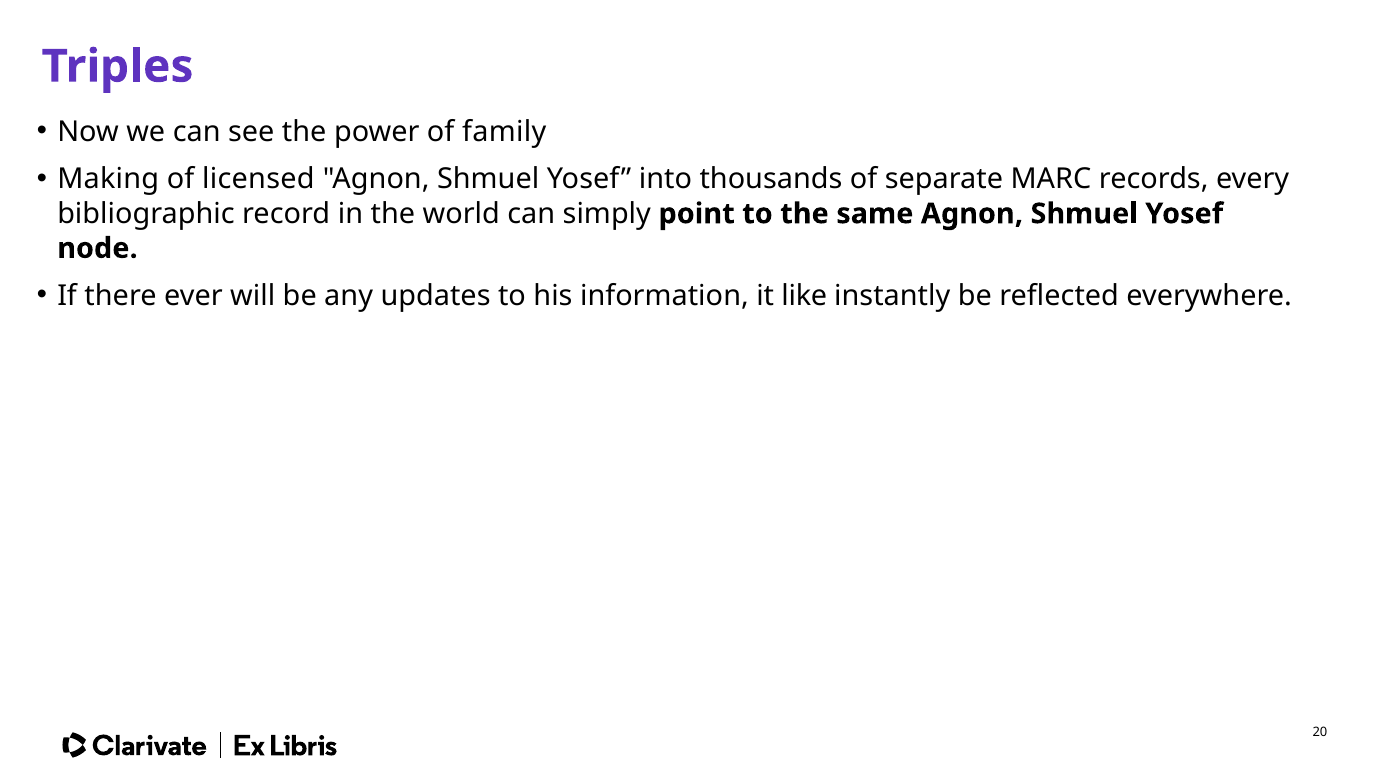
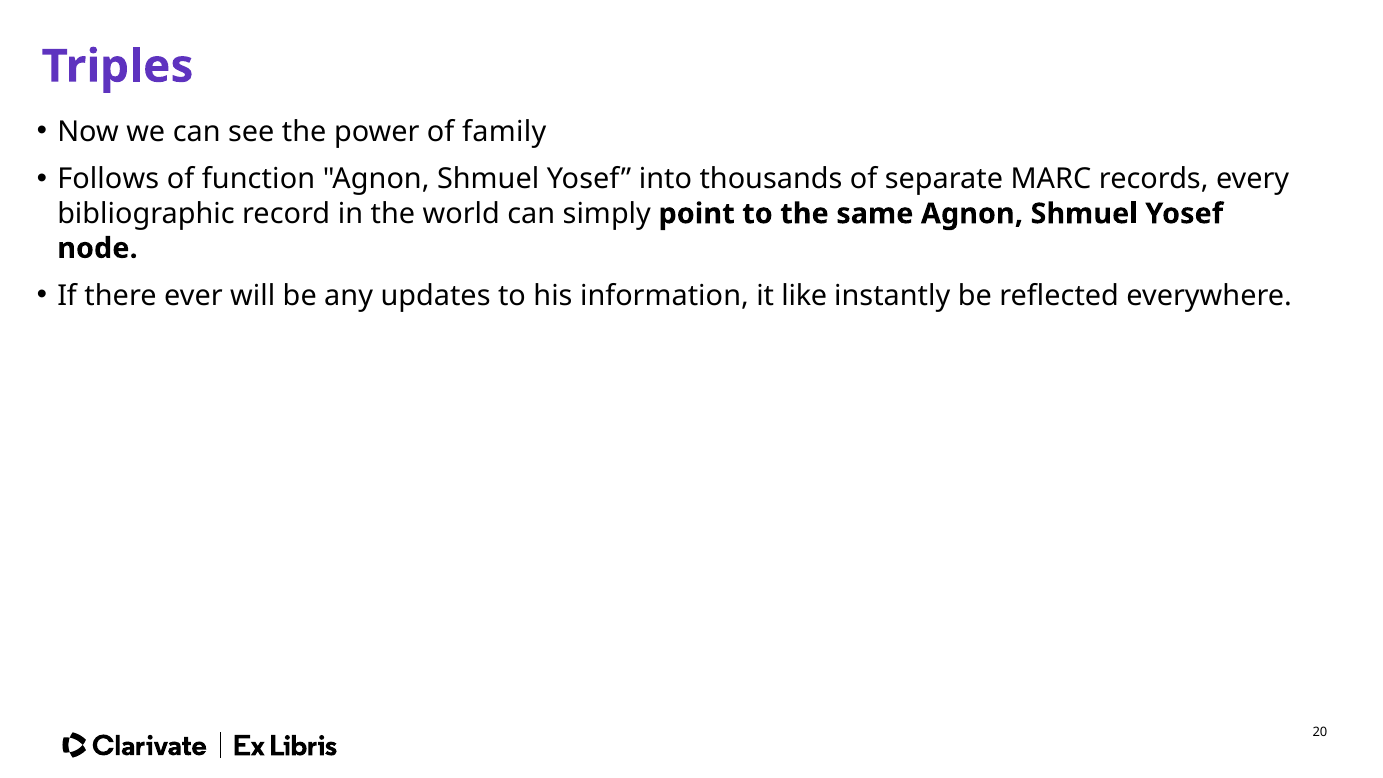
Making: Making -> Follows (108, 179)
licensed: licensed -> function (258, 179)
